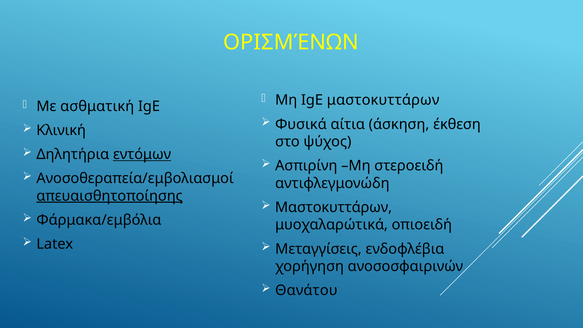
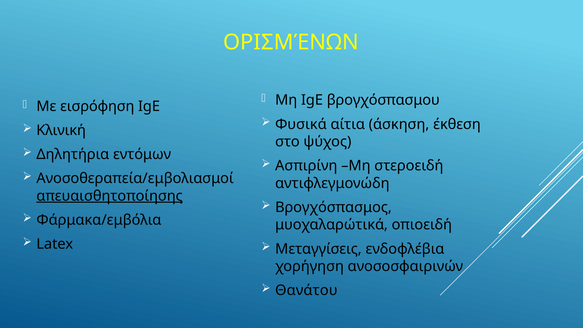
IgE μαστοκυττάρων: μαστοκυττάρων -> βρογχόσπασμου (383, 100)
ασθματική: ασθματική -> εισρόφηση (97, 106)
εντόμων underline: present -> none (142, 154)
Μαστοκυττάρων: Μαστοκυττάρων -> Βρογχόσπασμος (333, 207)
